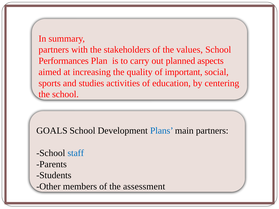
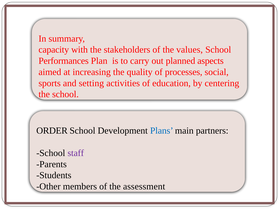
partners: partners -> capacity (54, 50)
important: important -> processes (184, 72)
studies: studies -> setting (91, 83)
GOALS: GOALS -> ORDER (52, 131)
staff colour: blue -> purple (76, 153)
